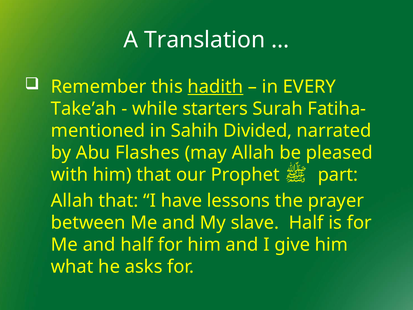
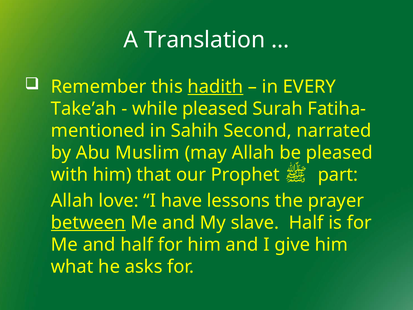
while starters: starters -> pleased (215, 109)
Divided: Divided -> Second (258, 131)
Flashes: Flashes -> Muslim (147, 153)
Allah that: that -> love (119, 200)
between underline: none -> present (88, 223)
